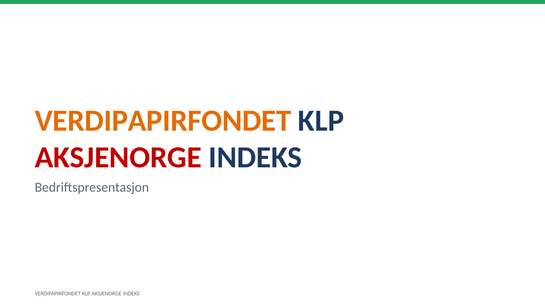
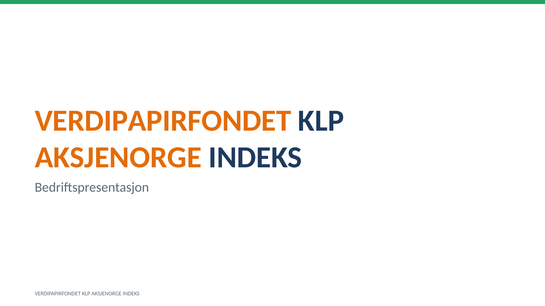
AKSJENORGE colour: red -> orange (118, 158)
